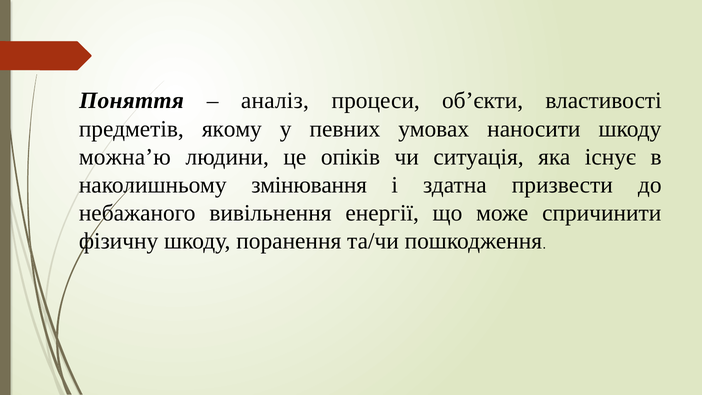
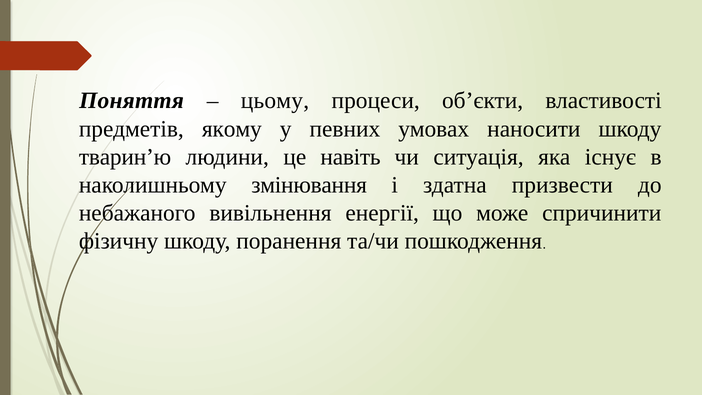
аналіз: аналіз -> цьому (275, 101)
можна’ю: можна’ю -> тварин’ю (125, 157)
опіків: опіків -> навіть (351, 157)
